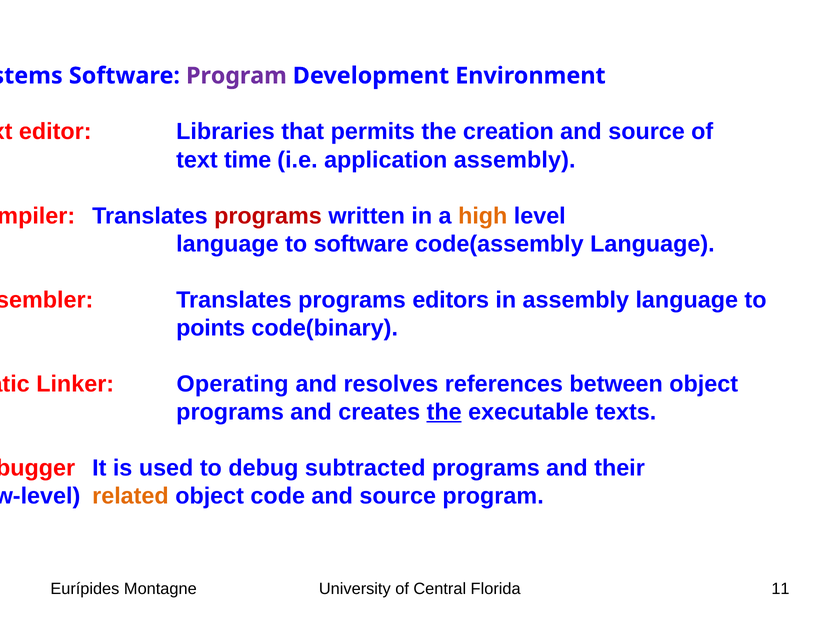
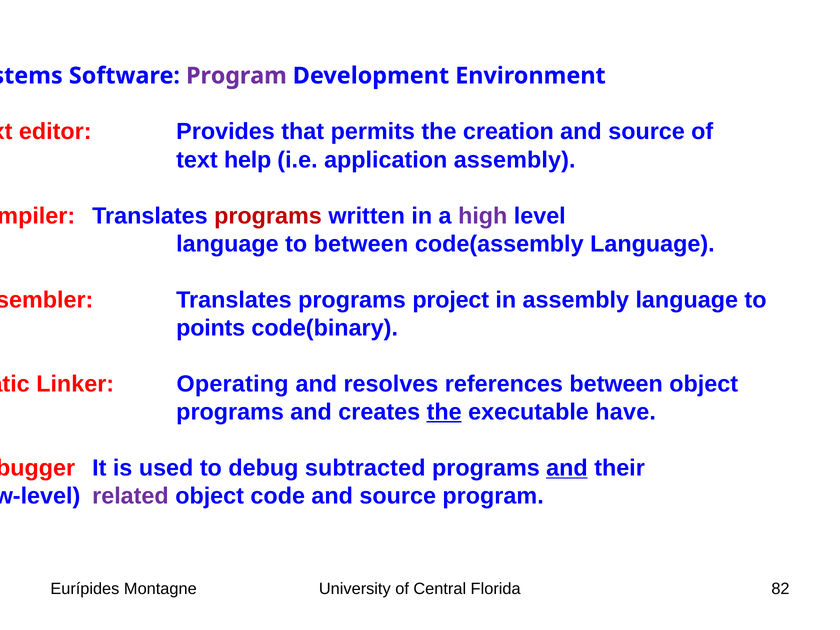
Libraries: Libraries -> Provides (226, 132)
time: time -> help (248, 160)
high colour: orange -> purple (483, 216)
to software: software -> between (361, 244)
editors: editors -> project (451, 300)
texts: texts -> have (626, 412)
and underline: none -> present (567, 468)
related colour: orange -> purple (130, 496)
11: 11 -> 82 (780, 589)
